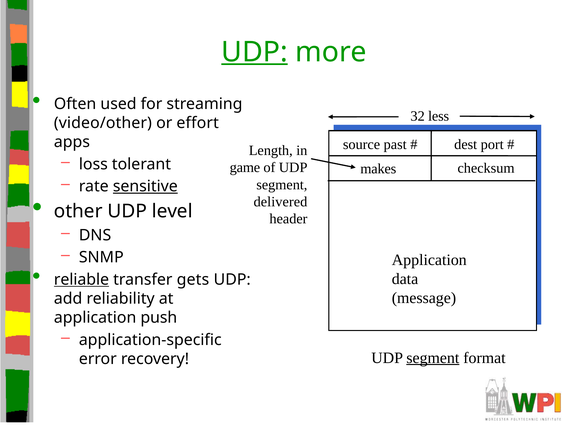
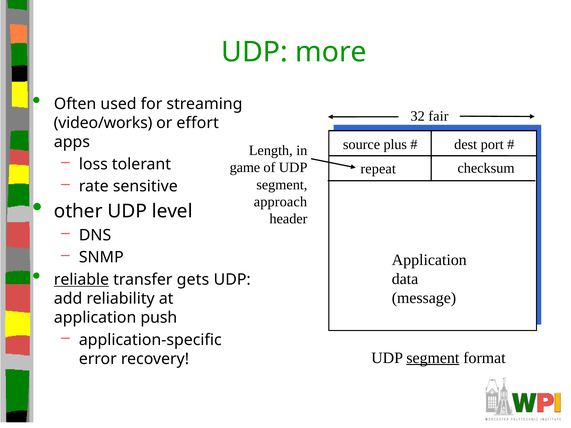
UDP underline: present -> none (254, 52)
less: less -> fair (438, 116)
video/other: video/other -> video/works (103, 123)
past: past -> plus (395, 145)
makes: makes -> repeat (378, 169)
sensitive underline: present -> none (145, 186)
delivered: delivered -> approach (280, 202)
